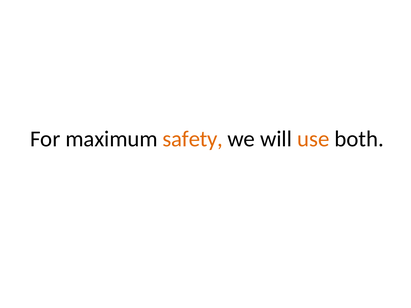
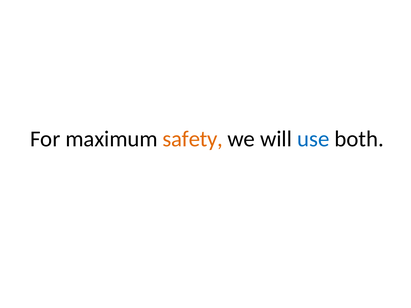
use colour: orange -> blue (313, 139)
